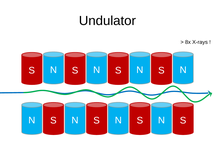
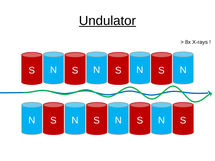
Undulator underline: none -> present (107, 21)
